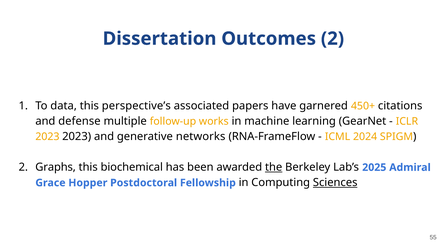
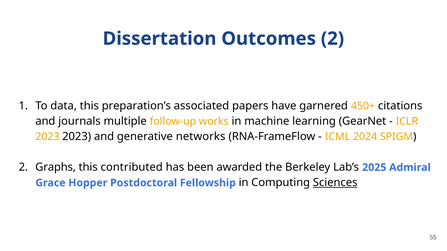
perspective’s: perspective’s -> preparation’s (136, 106)
defense: defense -> journals (79, 121)
biochemical: biochemical -> contributed (132, 168)
the underline: present -> none (274, 168)
